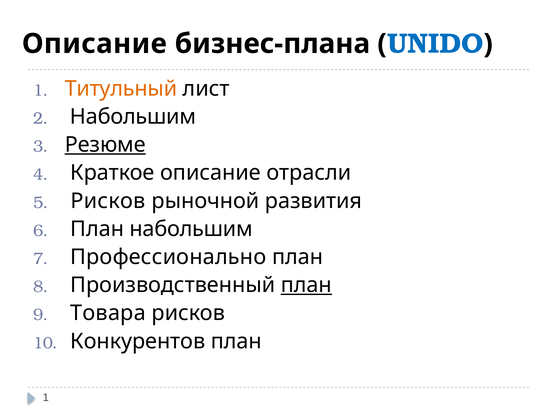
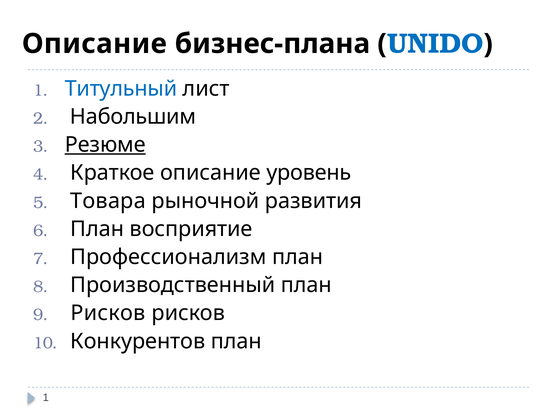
Титульный colour: orange -> blue (121, 89)
отрасли: отрасли -> уровень (309, 173)
Рисков: Рисков -> Товара (108, 201)
План набольшим: набольшим -> восприятие (191, 229)
Профессионально: Профессионально -> Профессионализм (168, 257)
план underline: present -> none (306, 285)
Товара: Товара -> Рисков (108, 313)
